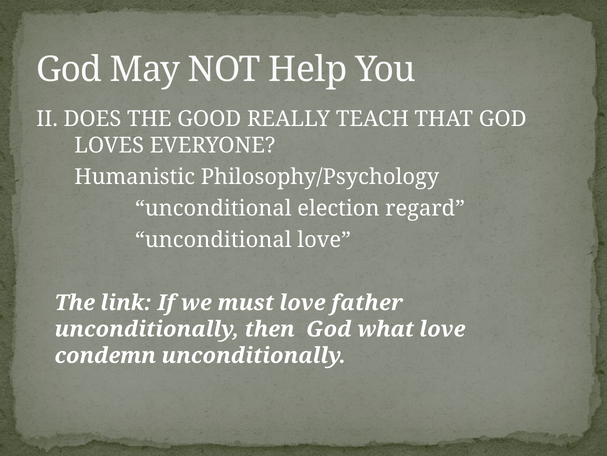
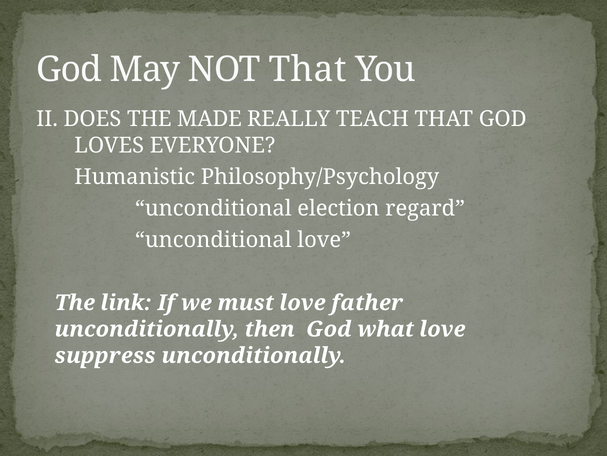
NOT Help: Help -> That (308, 69)
GOOD: GOOD -> MADE (209, 119)
condemn: condemn -> suppress (105, 355)
